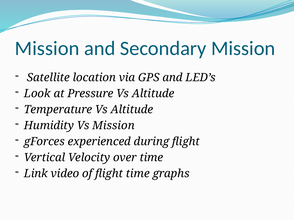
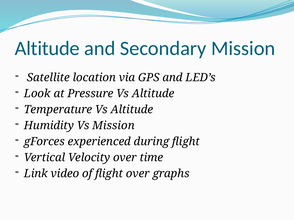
Mission: Mission -> Altitude (47, 49)
flight time: time -> over (138, 174)
